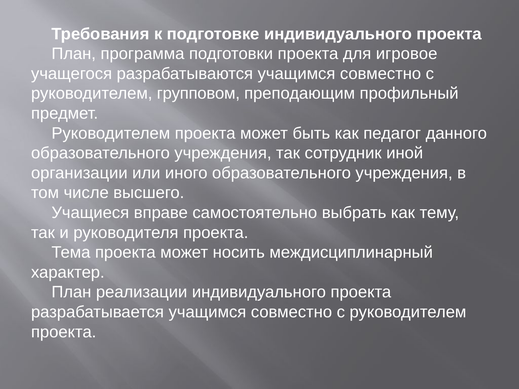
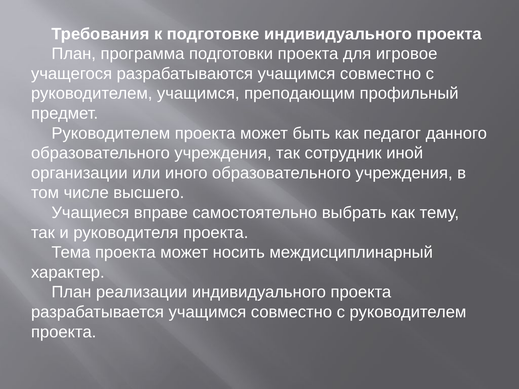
руководителем групповом: групповом -> учащимся (198, 94)
